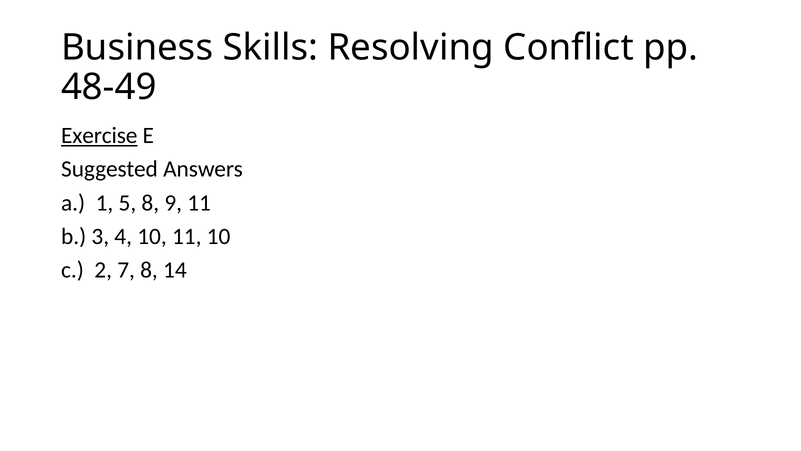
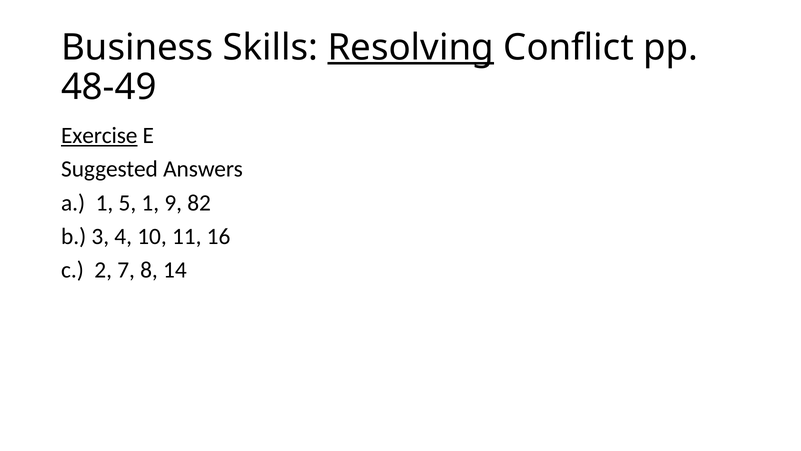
Resolving underline: none -> present (411, 47)
5 8: 8 -> 1 (150, 203)
9 11: 11 -> 82 (199, 203)
11 10: 10 -> 16 (219, 236)
